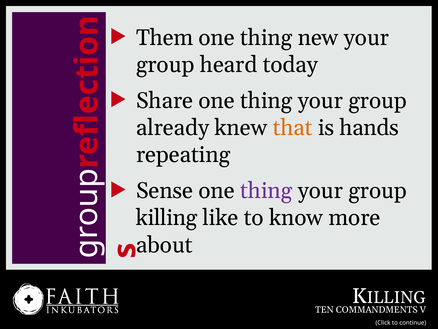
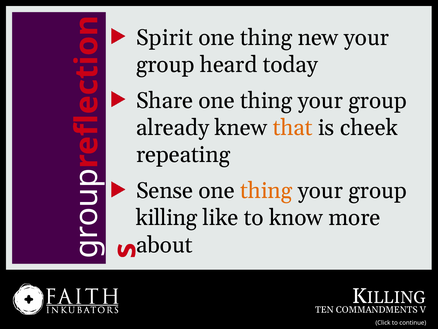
Them: Them -> Spirit (164, 38)
hands: hands -> cheek (369, 128)
thing colour: purple -> orange (266, 191)
